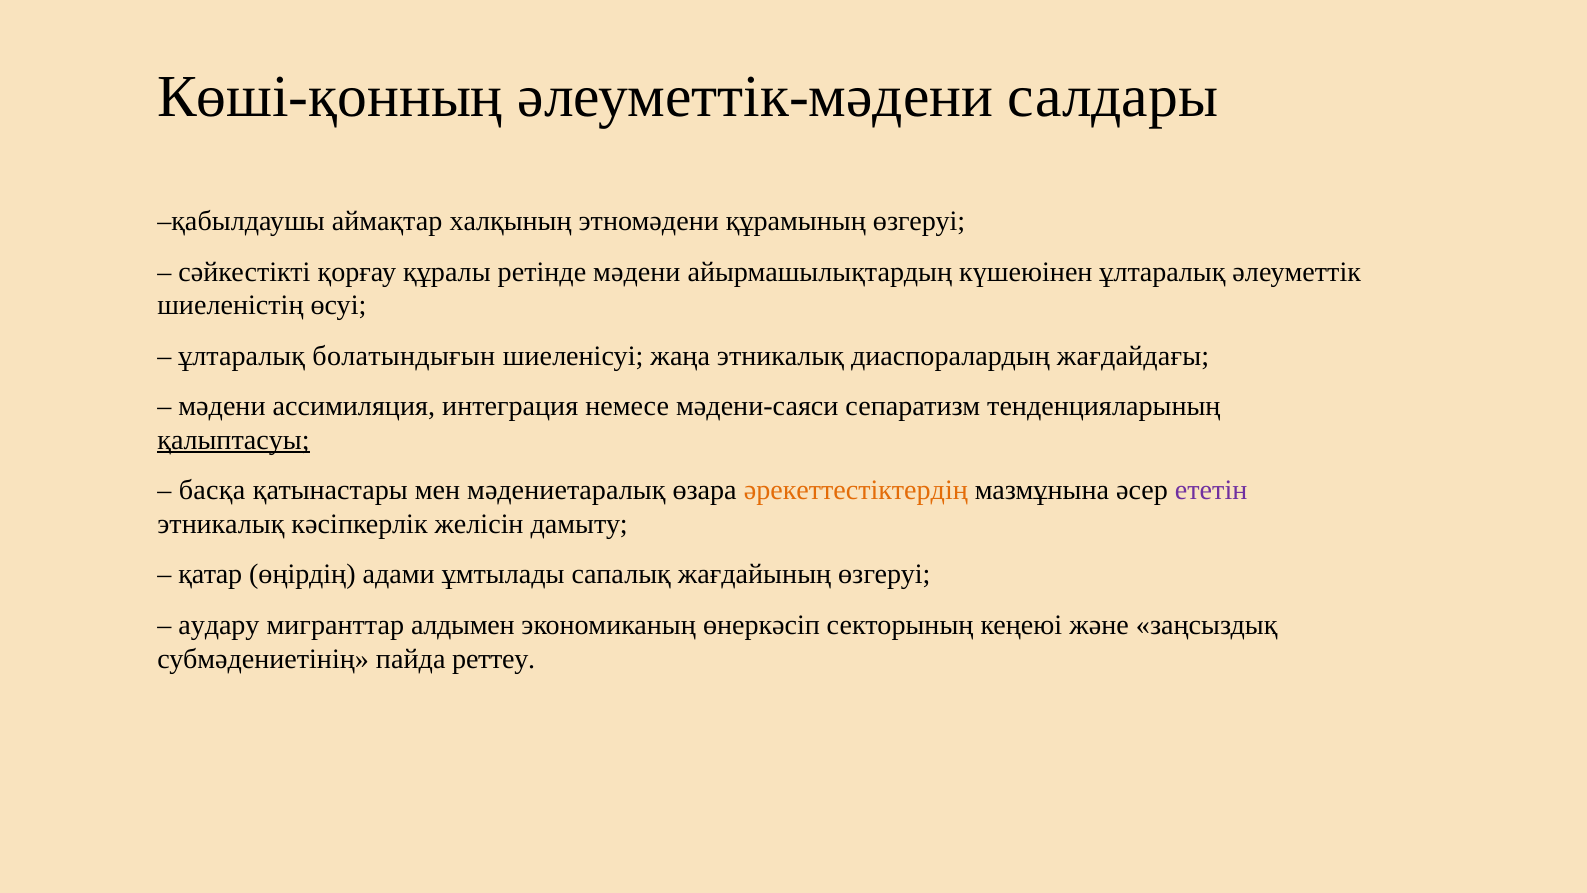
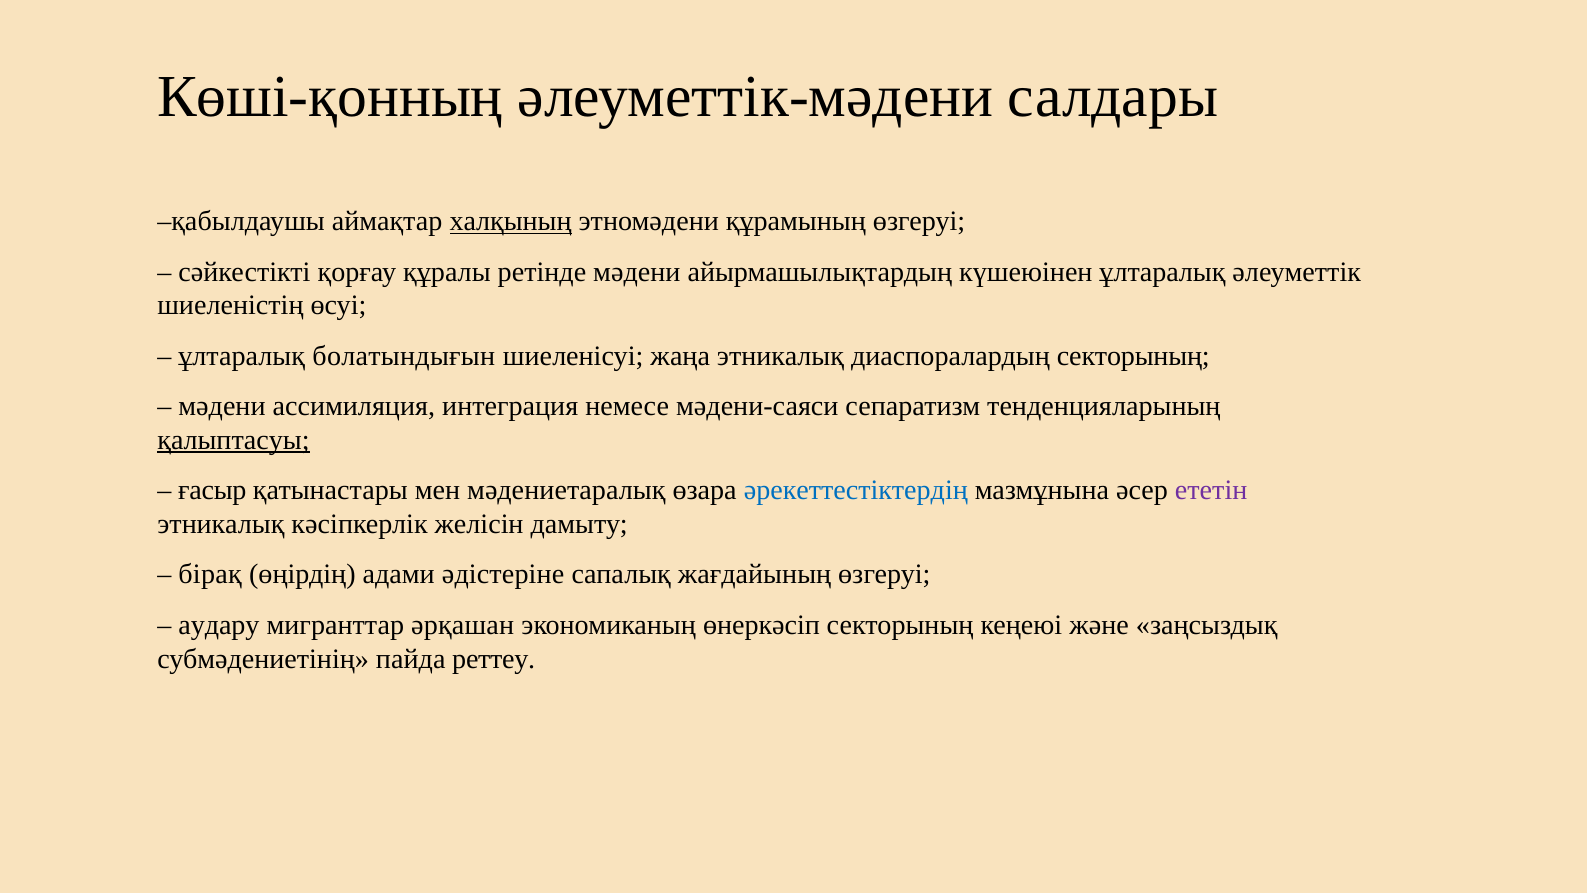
халқының underline: none -> present (511, 221)
диаспоралардың жағдайдағы: жағдайдағы -> секторының (1133, 356)
басқа: басқа -> ғасыр (212, 490)
әрекеттестіктердің colour: orange -> blue (856, 490)
қатар: қатар -> бірақ (210, 574)
ұмтылады: ұмтылады -> әдістеріне (503, 574)
алдымен: алдымен -> әрқашан (463, 625)
